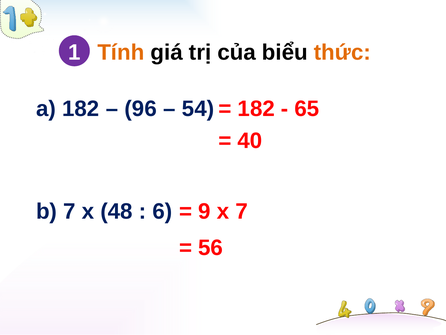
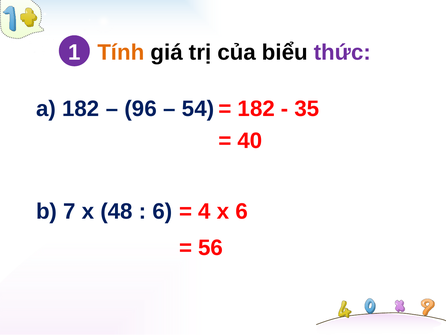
thức colour: orange -> purple (342, 52)
65: 65 -> 35 (307, 109)
9: 9 -> 4 (204, 211)
x 7: 7 -> 6 (242, 211)
